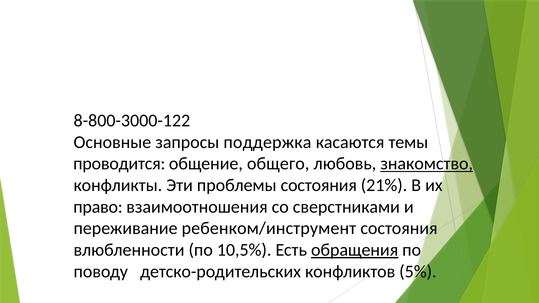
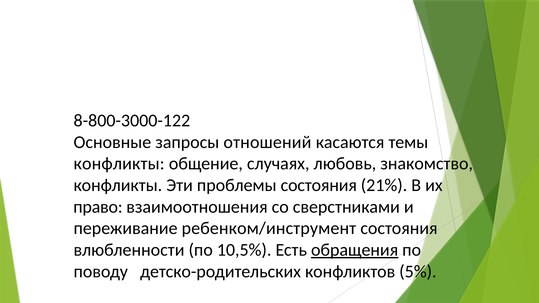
поддержка: поддержка -> отношений (267, 142)
проводится: проводится -> конфликты (119, 164)
общего: общего -> случаях (278, 164)
знакомство underline: present -> none (427, 164)
